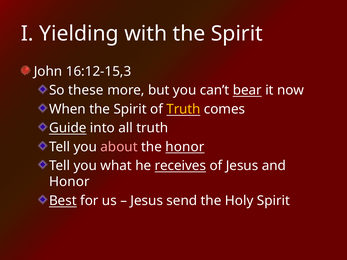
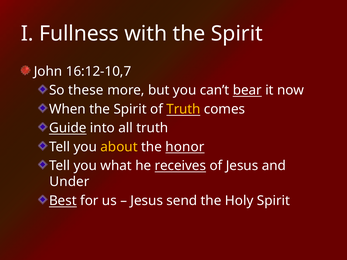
Yielding: Yielding -> Fullness (79, 34)
16:12-15,3: 16:12-15,3 -> 16:12-10,7 (99, 71)
about colour: pink -> yellow (119, 147)
Honor: Honor -> Under (69, 182)
